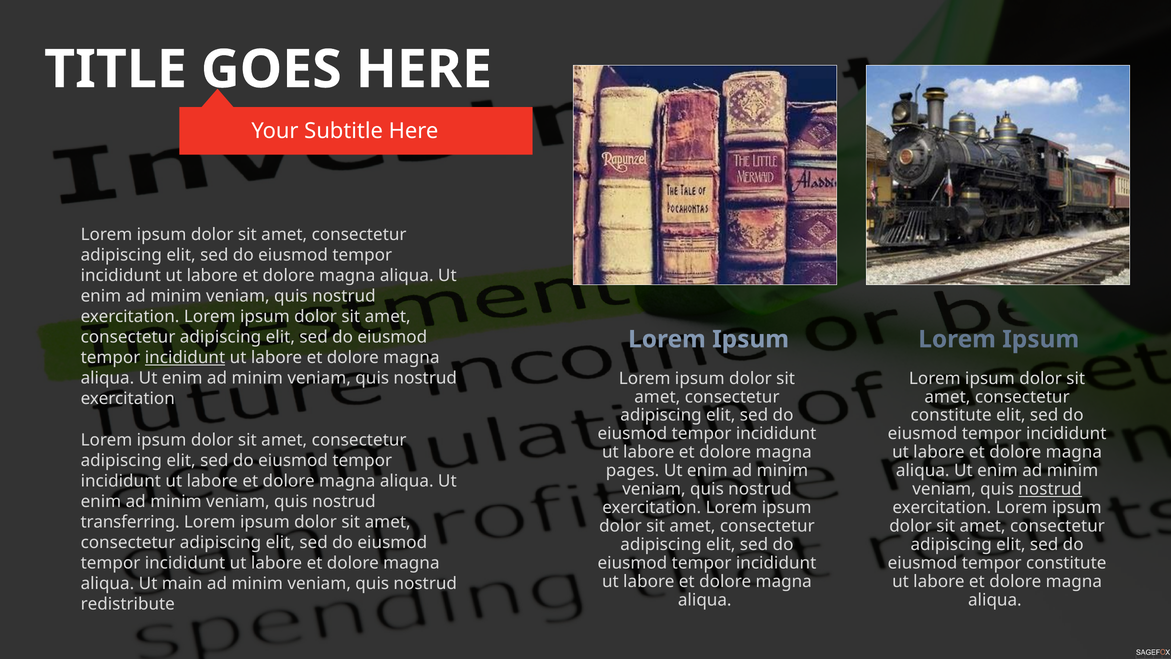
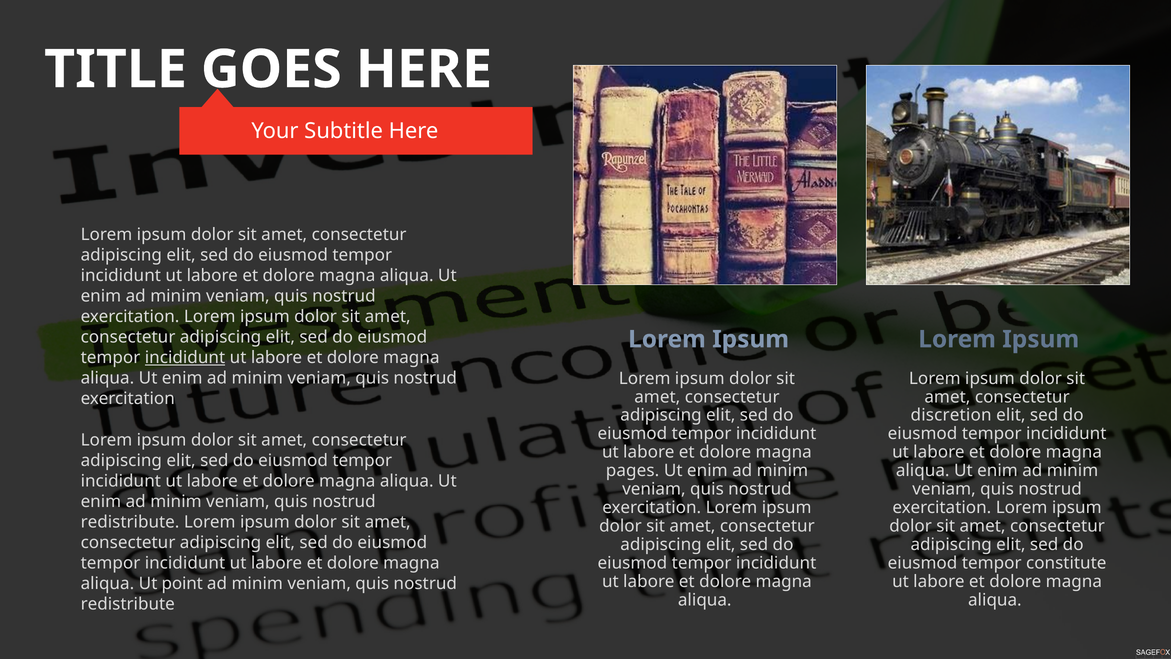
constitute: constitute -> discretion (951, 415)
nostrud underline: present -> none (1050, 489)
transferring: transferring -> redistribute (130, 522)
main: main -> point (182, 583)
